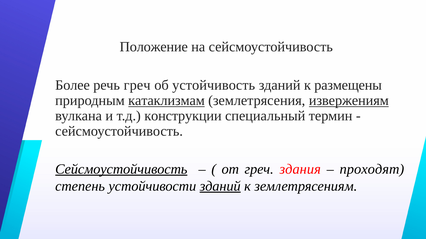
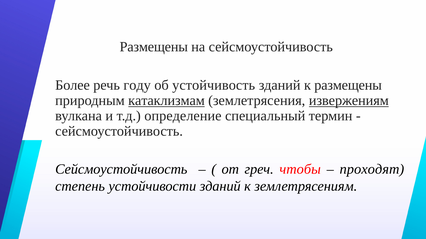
Положение: Положение -> Размещены (154, 47)
речь греч: греч -> году (137, 85)
конструкции: конструкции -> определение (183, 116)
Сейсмоустойчивость underline: present -> none (121, 169)
здания: здания -> чтобы (300, 169)
зданий underline: present -> none (220, 187)
